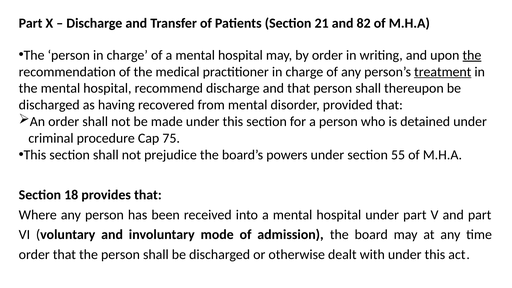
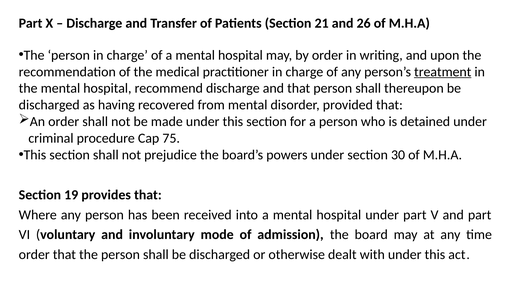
82: 82 -> 26 (364, 23)
the underline: present -> none (472, 55)
55: 55 -> 30 (398, 155)
18: 18 -> 19 (71, 195)
